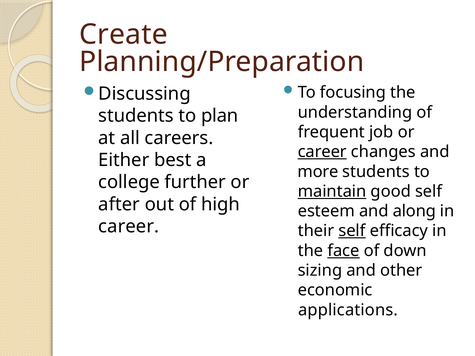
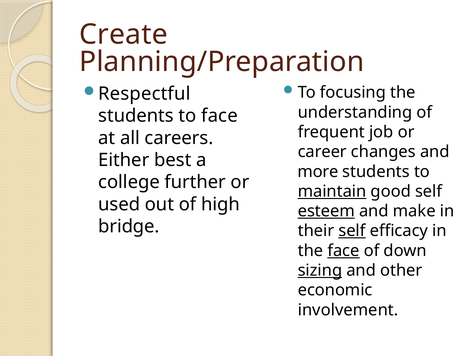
Discussing: Discussing -> Respectful (144, 94)
to plan: plan -> face (220, 116)
career underline: present -> none (322, 152)
after: after -> used (119, 204)
esteem underline: none -> present (326, 211)
along: along -> make (414, 211)
career: career -> bridge (129, 227)
sizing underline: none -> present (320, 271)
applications: applications -> involvement (348, 310)
